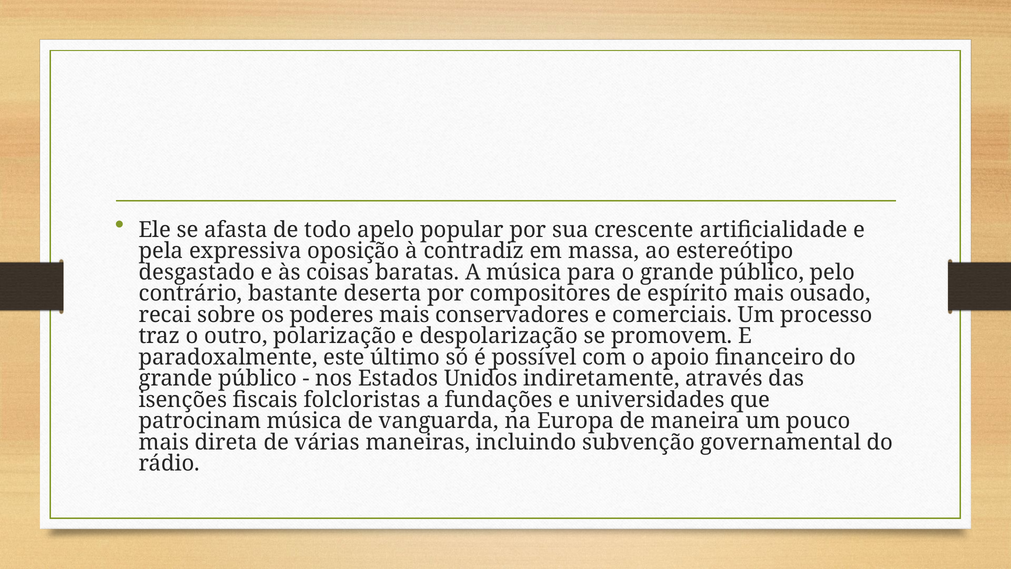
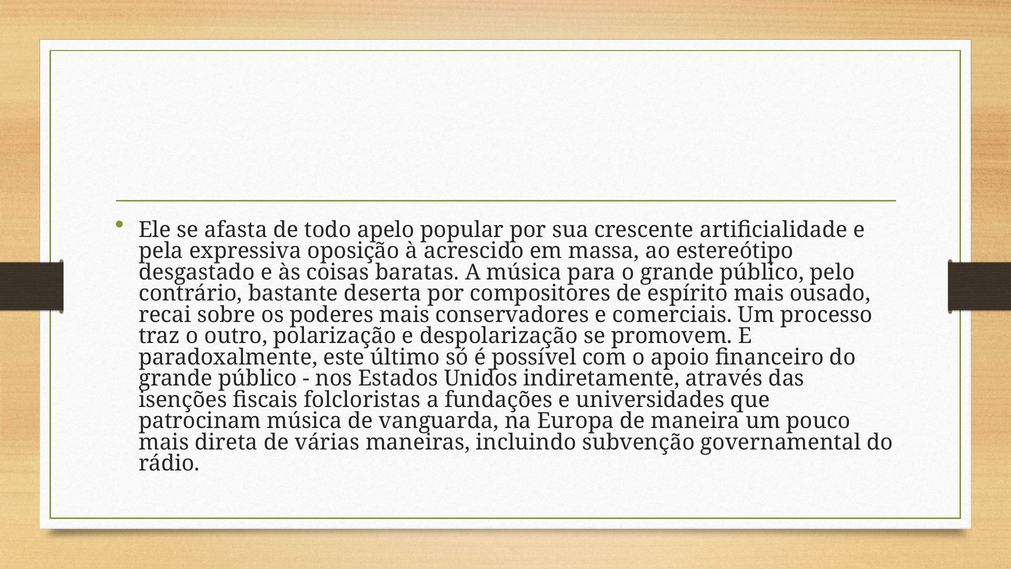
contradiz: contradiz -> acrescido (474, 251)
